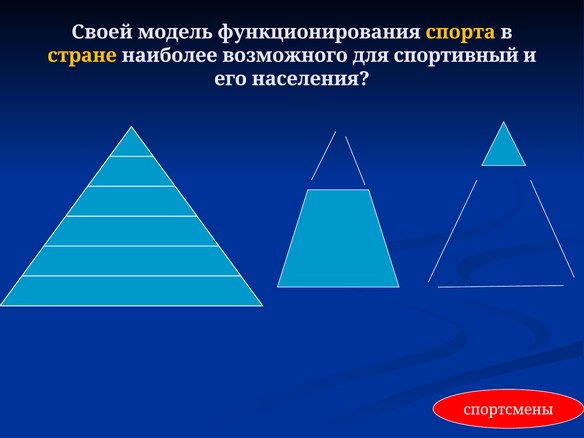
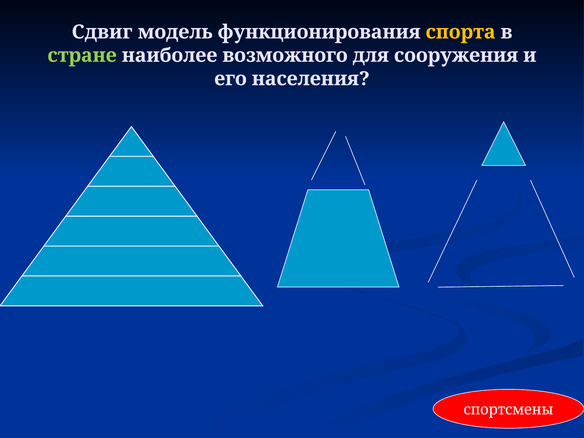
Своей: Своей -> Сдвиг (102, 32)
стране colour: yellow -> light green (82, 55)
спортивный: спортивный -> сооружения (456, 55)
